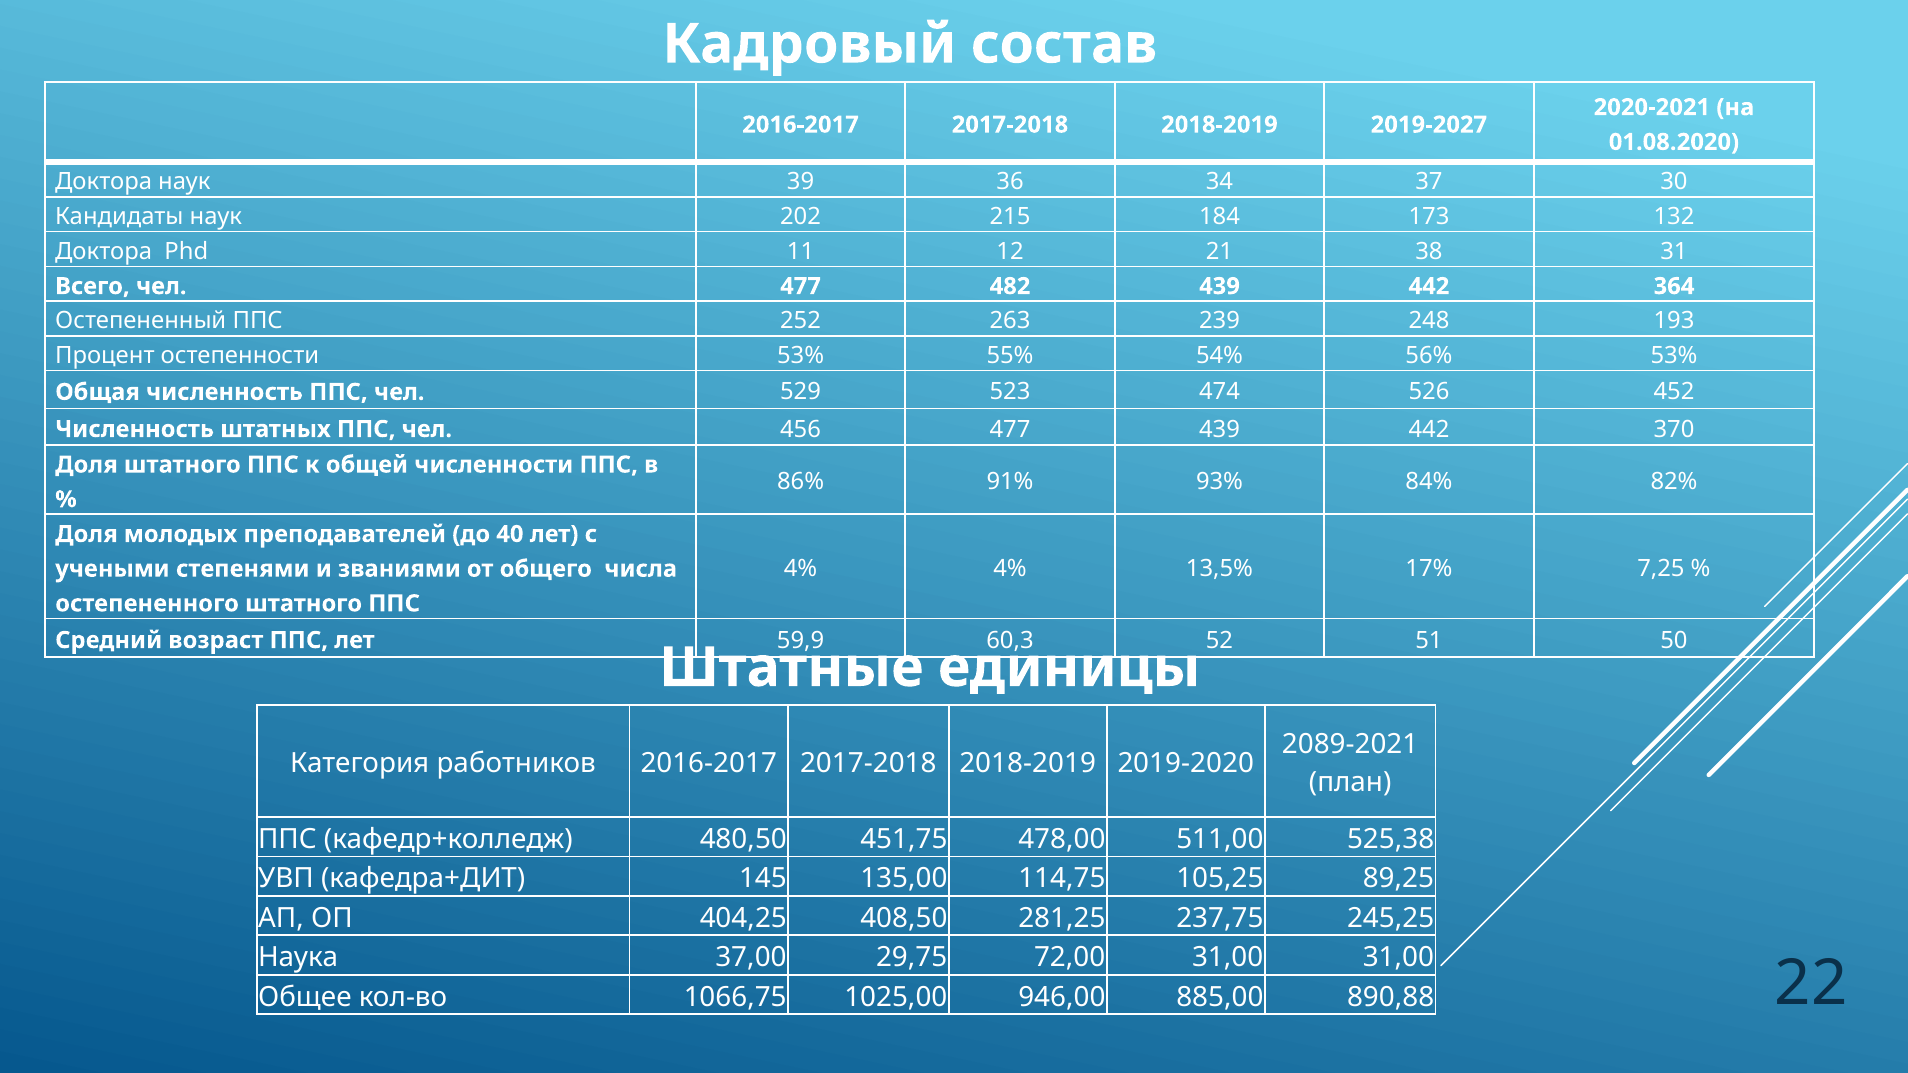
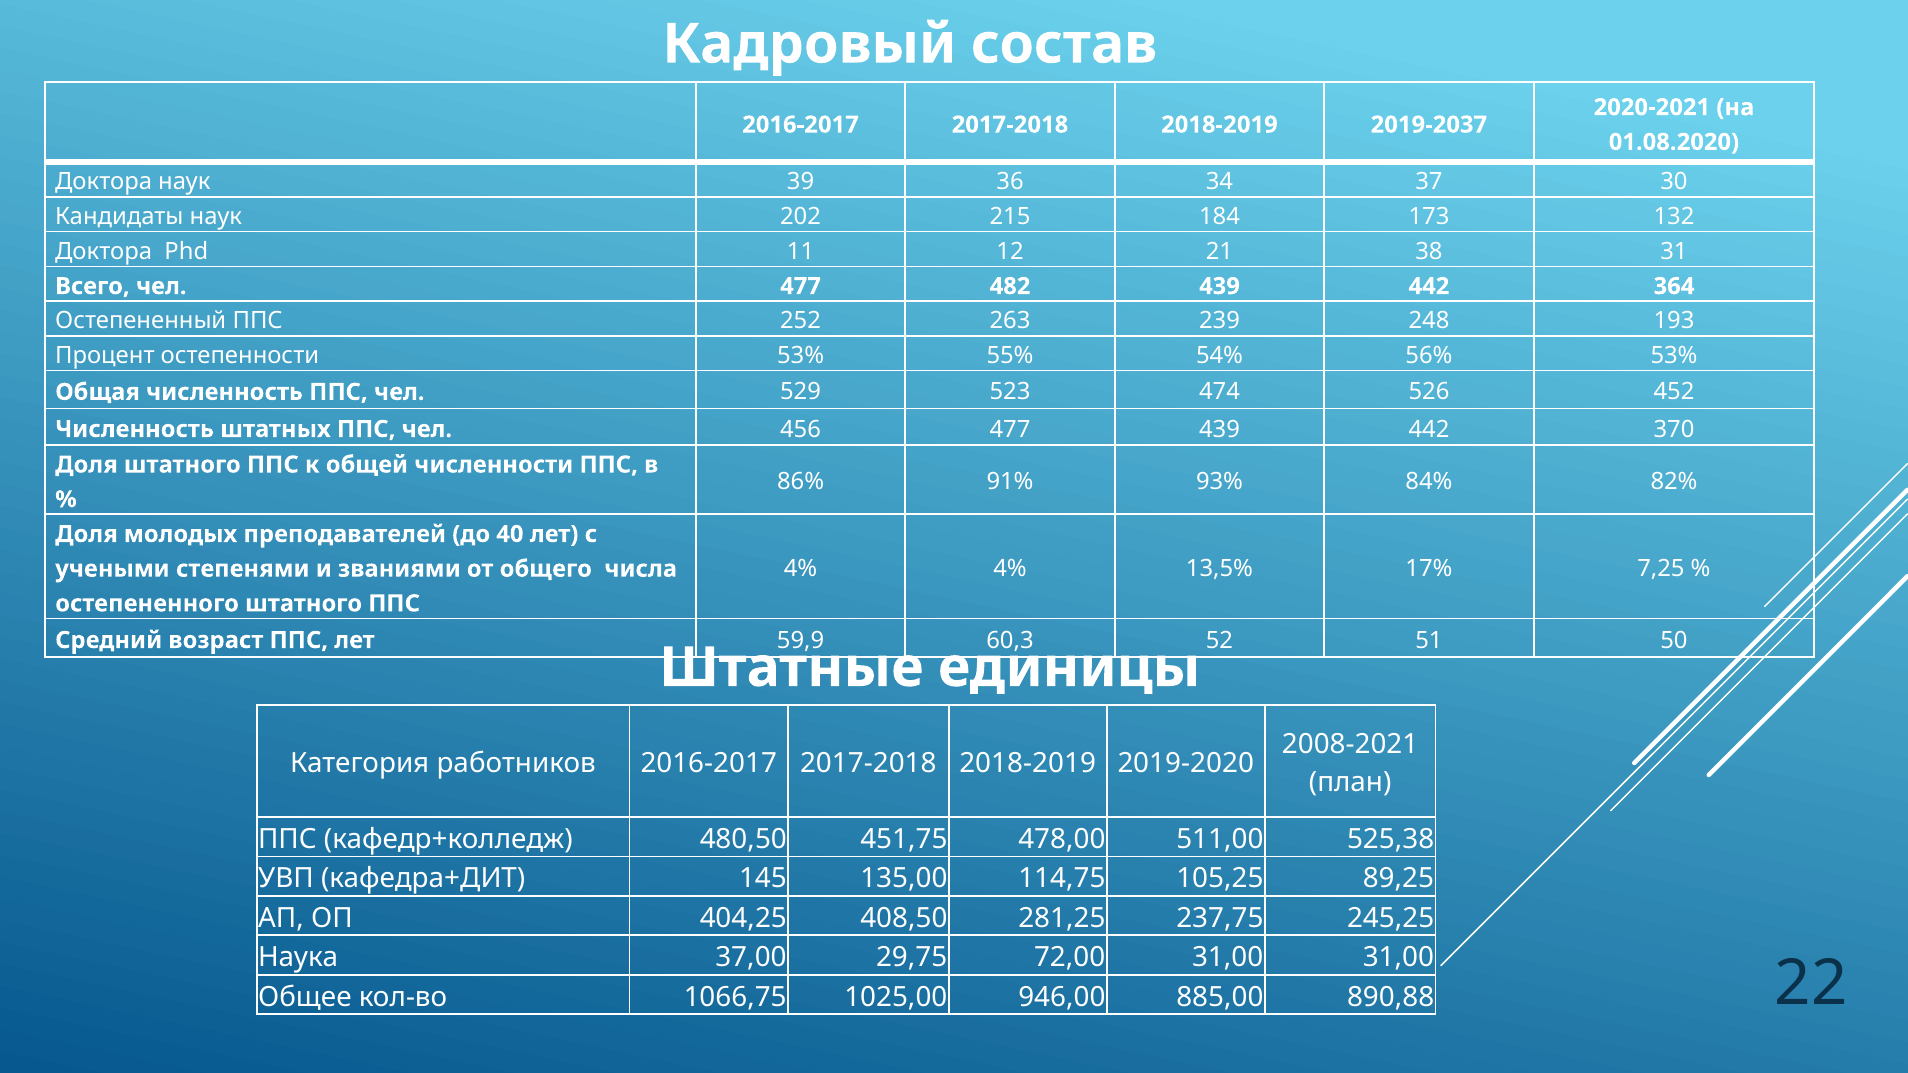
2019-2027: 2019-2027 -> 2019-2037 (1429, 125)
2089-2021: 2089-2021 -> 2008-2021 (1350, 745)
